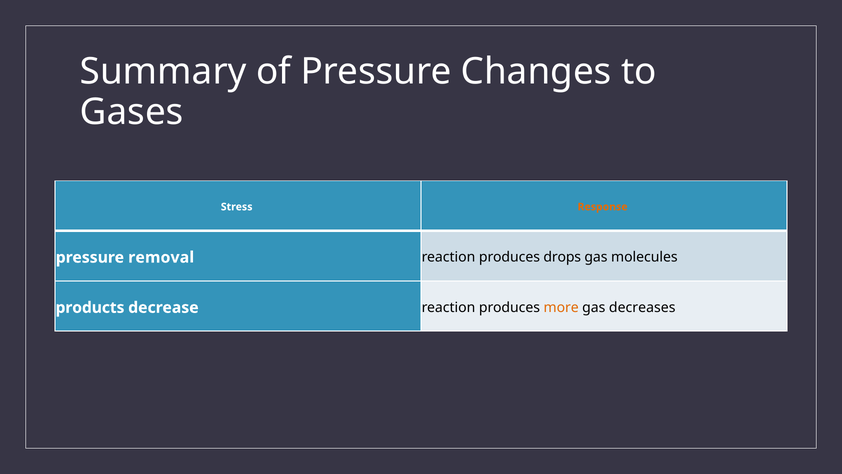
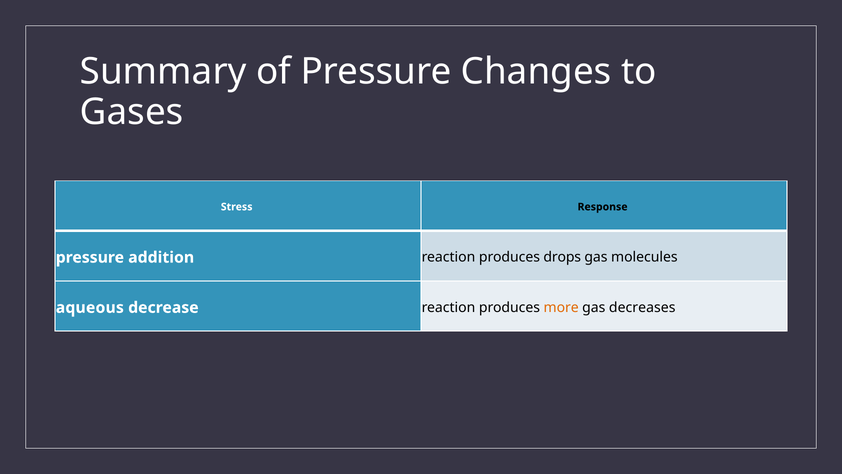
Response colour: orange -> black (603, 207)
removal: removal -> addition (161, 257)
products: products -> aqueous (90, 307)
